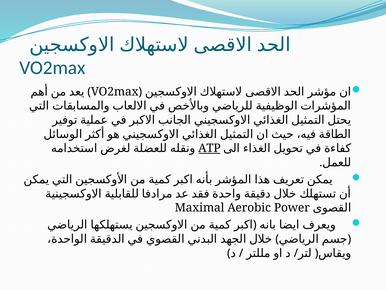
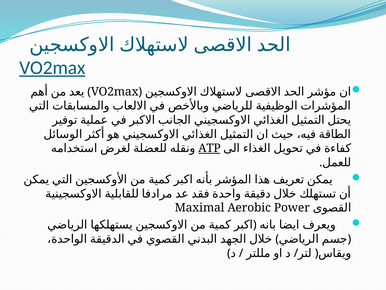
VO2max underline: none -> present (52, 68)
